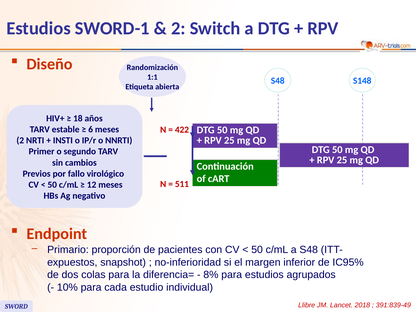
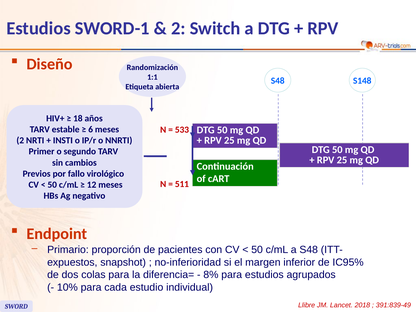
422: 422 -> 533 (182, 130)
